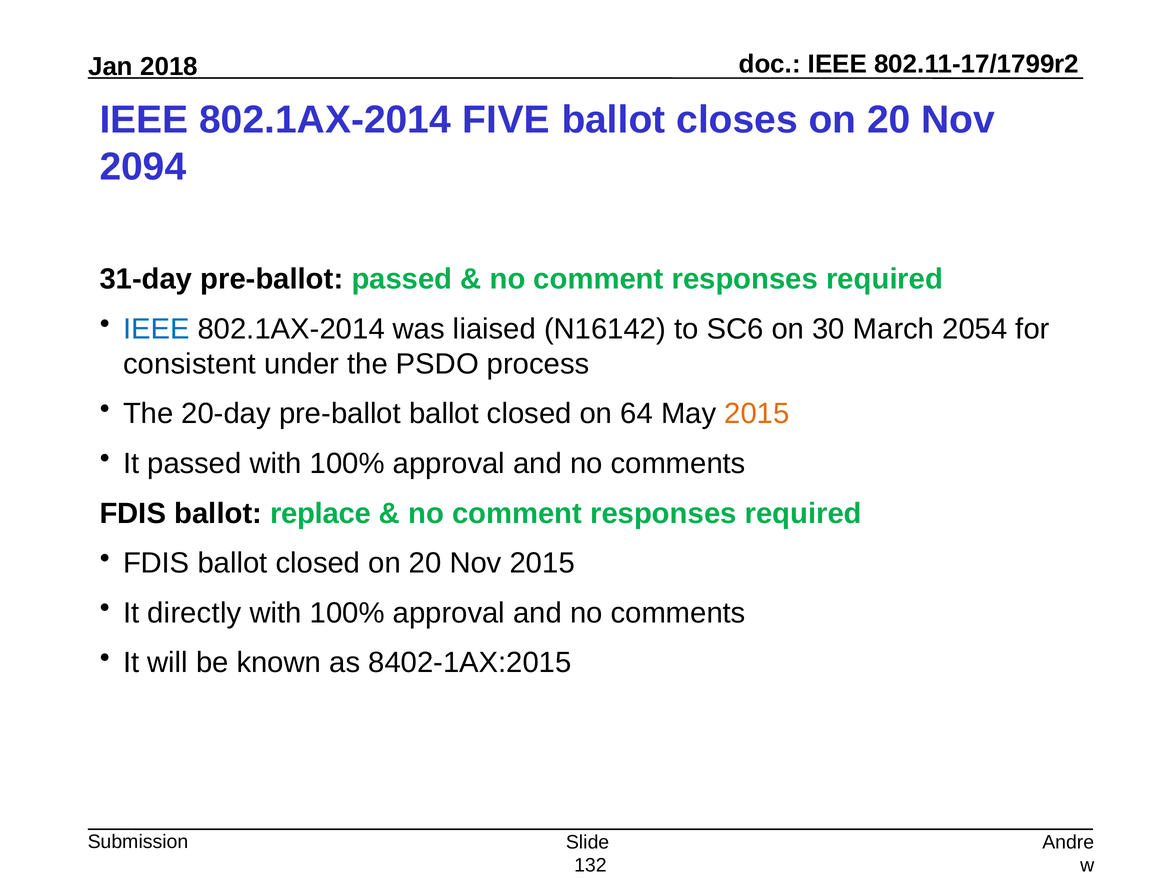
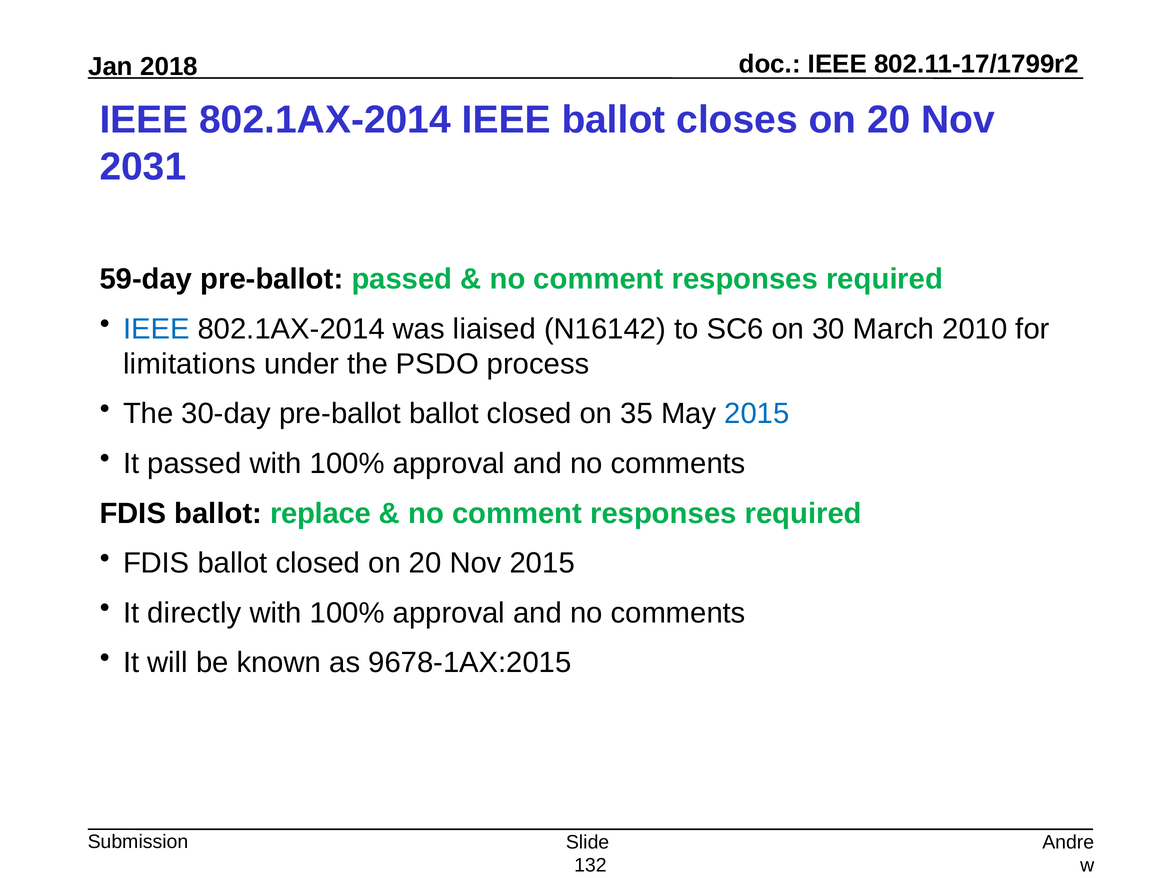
802.1AX-2014 FIVE: FIVE -> IEEE (506, 120)
2094: 2094 -> 2031 (143, 167)
31-day: 31-day -> 59-day (146, 279)
2054: 2054 -> 2010 (975, 329)
consistent: consistent -> limitations (189, 364)
20-day: 20-day -> 30-day (226, 414)
64: 64 -> 35 (637, 414)
2015 colour: orange -> blue (757, 414)
8402-1AX:2015: 8402-1AX:2015 -> 9678-1AX:2015 (470, 663)
